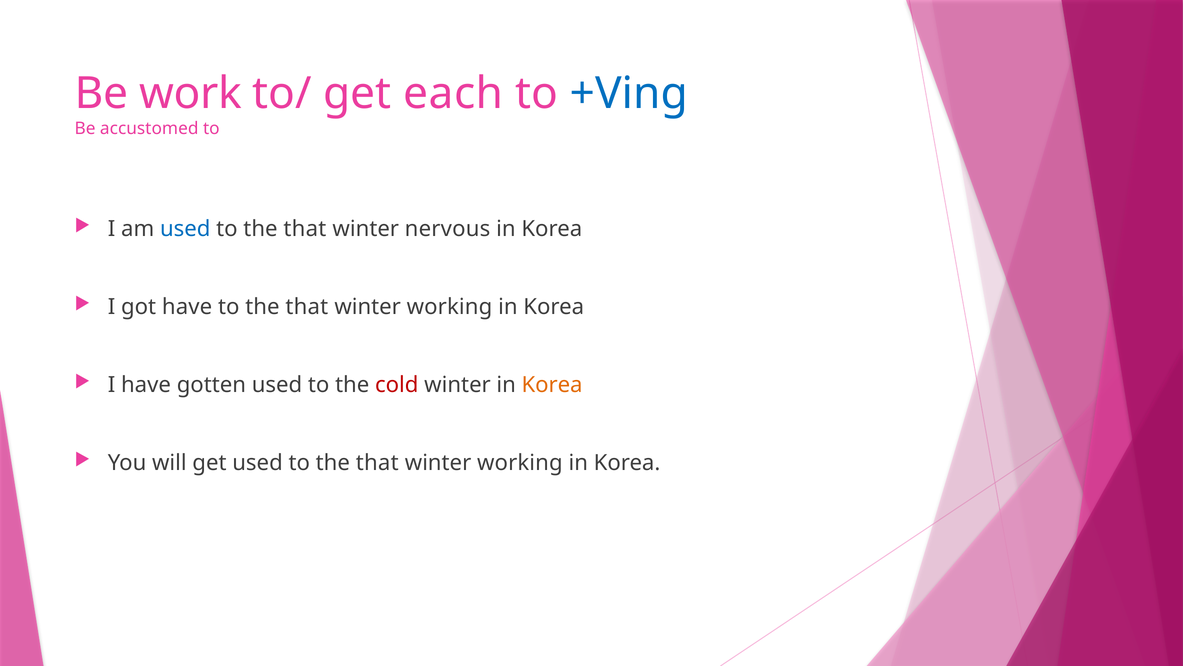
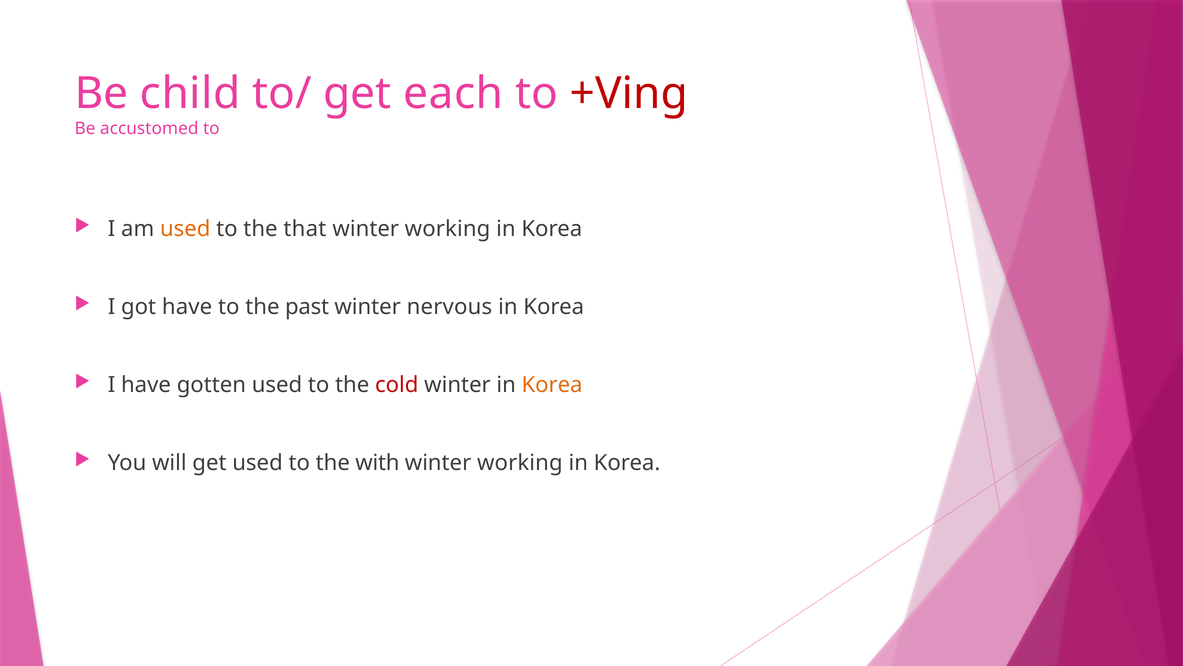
work: work -> child (190, 93)
+Ving colour: blue -> red (629, 93)
used colour: blue -> orange (185, 229)
nervous: nervous -> working (448, 229)
that: that -> past (307, 307)
working: working -> nervous (449, 307)
that: that -> with (377, 463)
